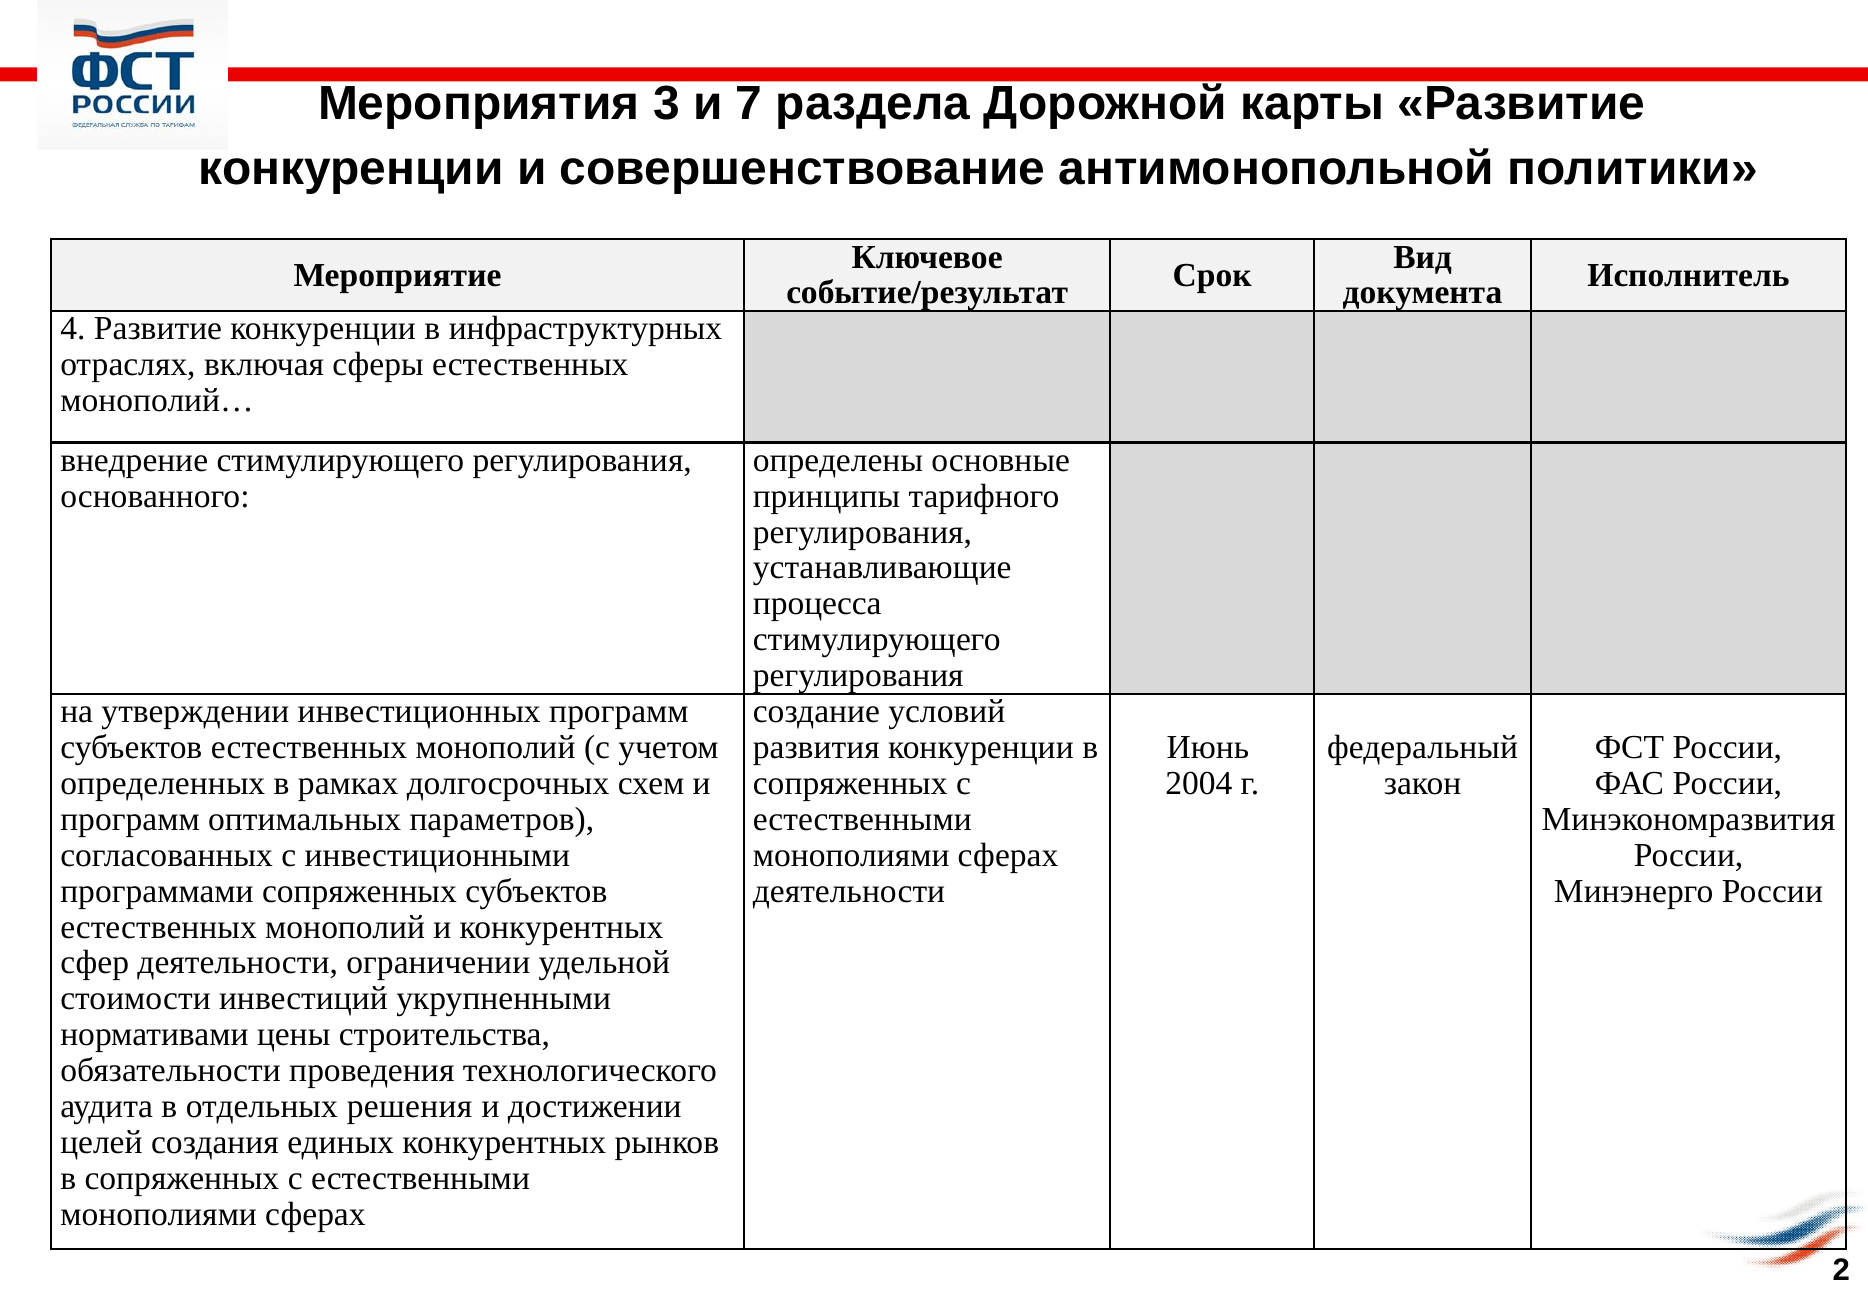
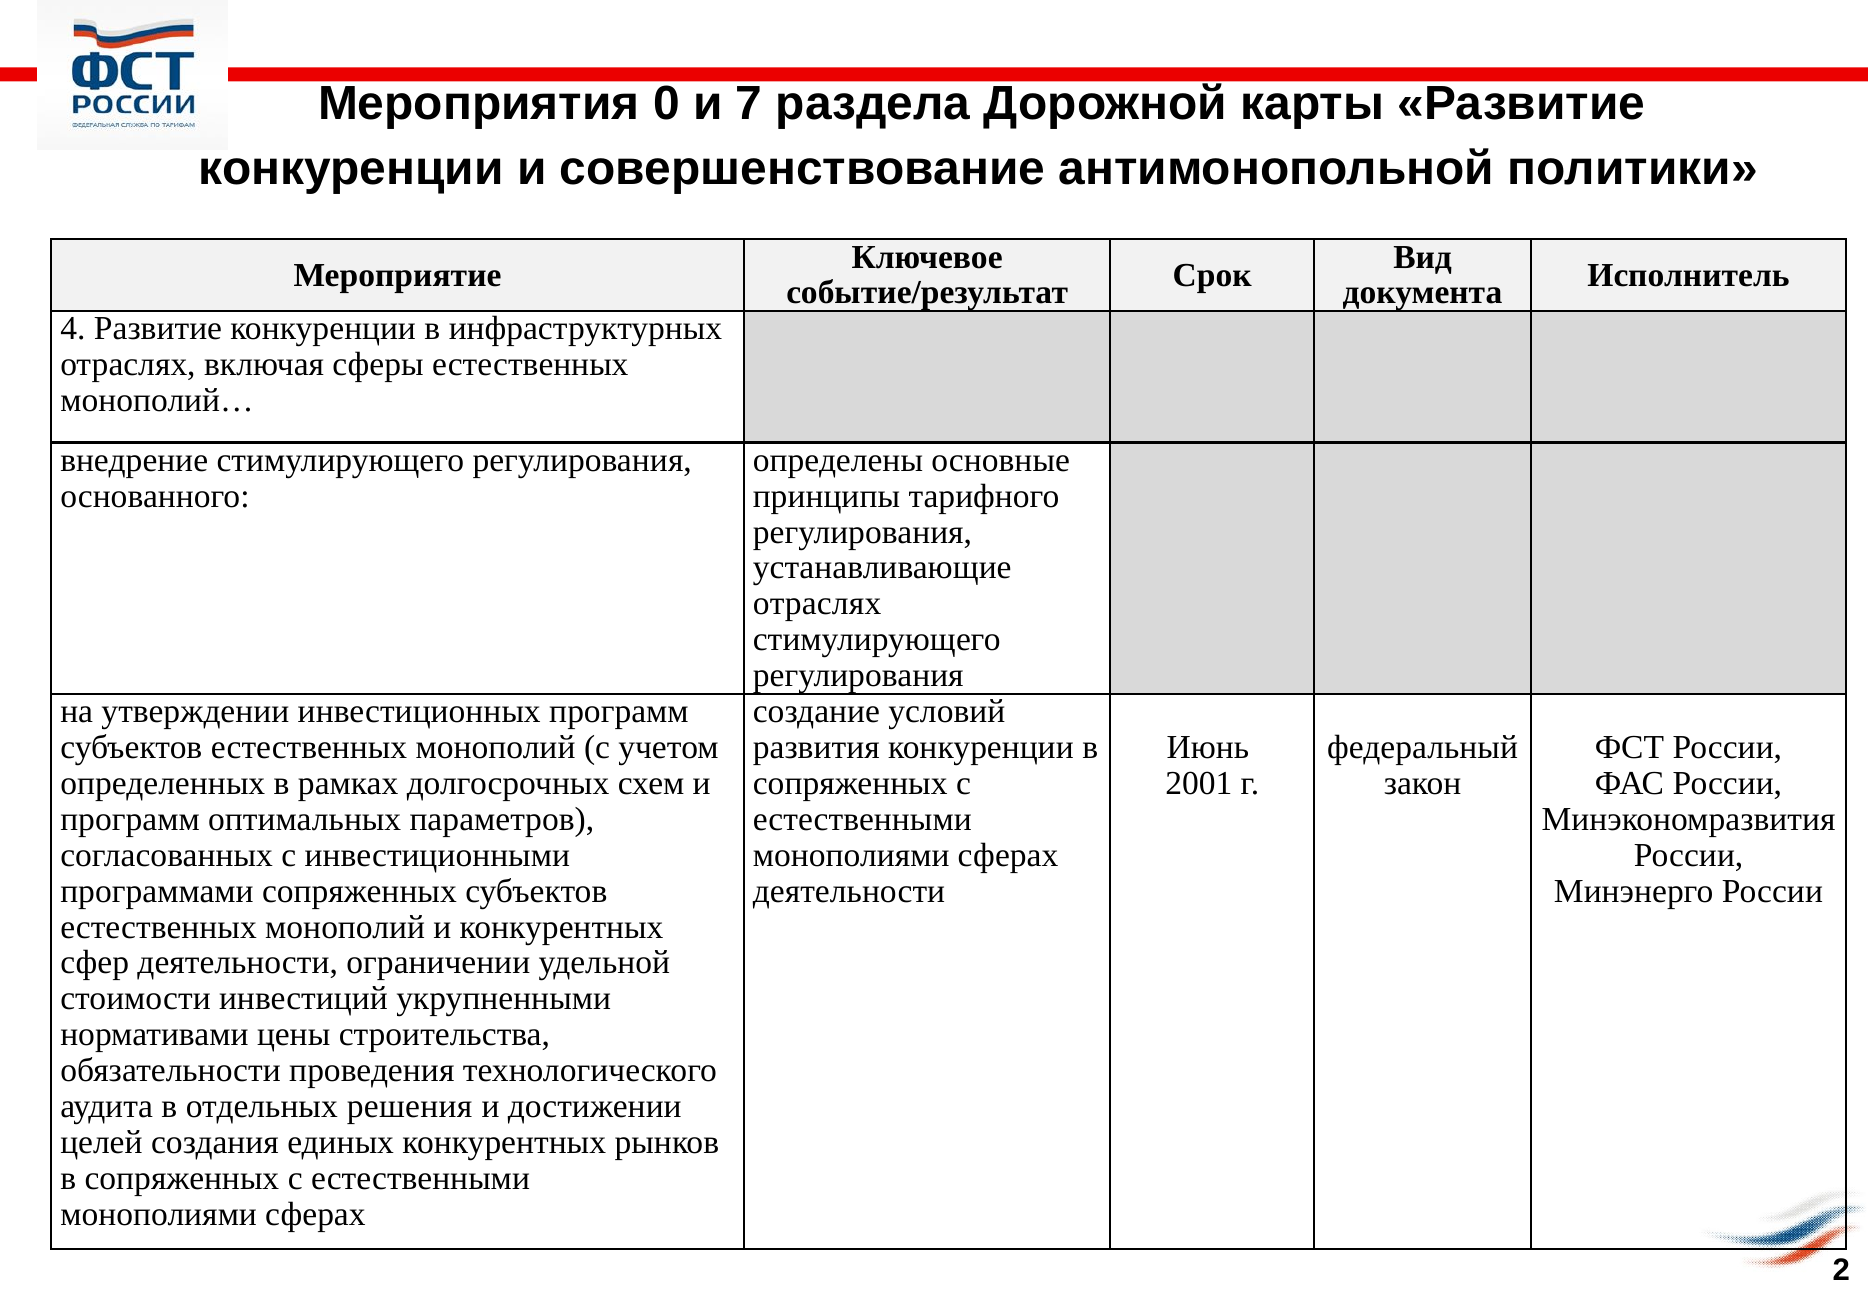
3: 3 -> 0 (666, 104)
процесса: процесса -> отраслях (817, 604)
2004: 2004 -> 2001 (1199, 783)
